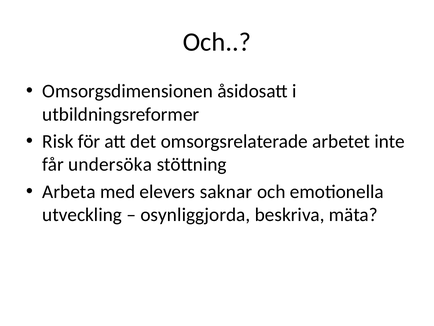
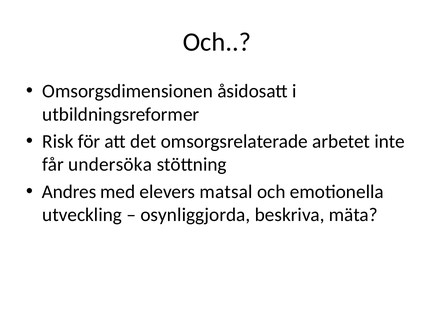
Arbeta: Arbeta -> Andres (69, 191)
saknar: saknar -> matsal (226, 191)
